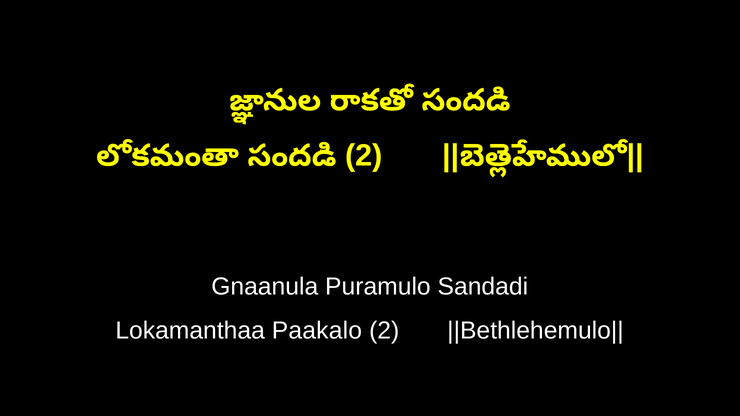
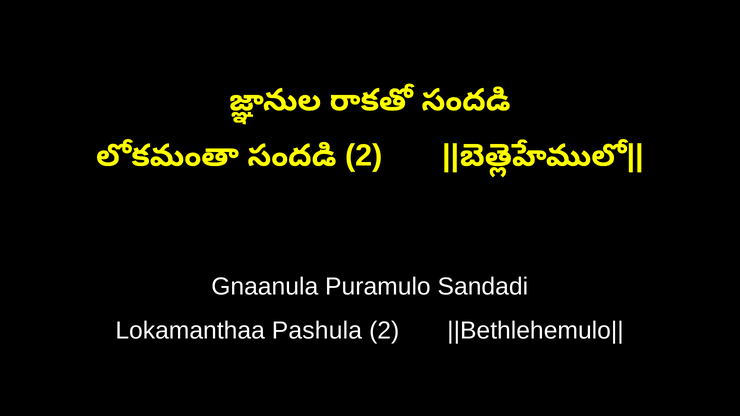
Paakalo: Paakalo -> Pashula (317, 331)
